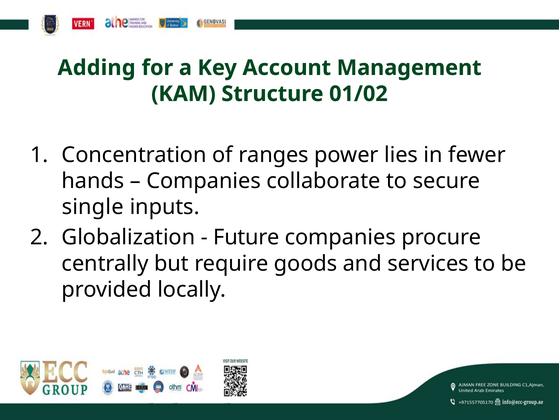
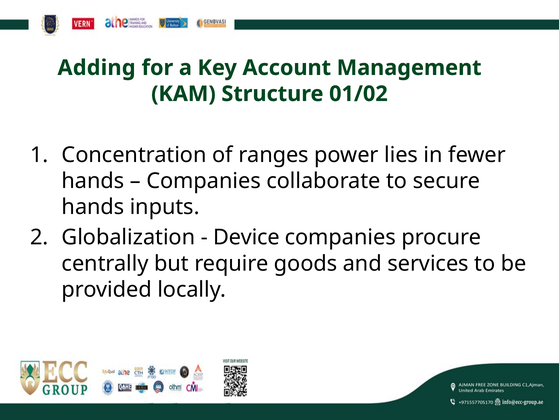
single: single -> hands (93, 207)
Future: Future -> Device (246, 237)
